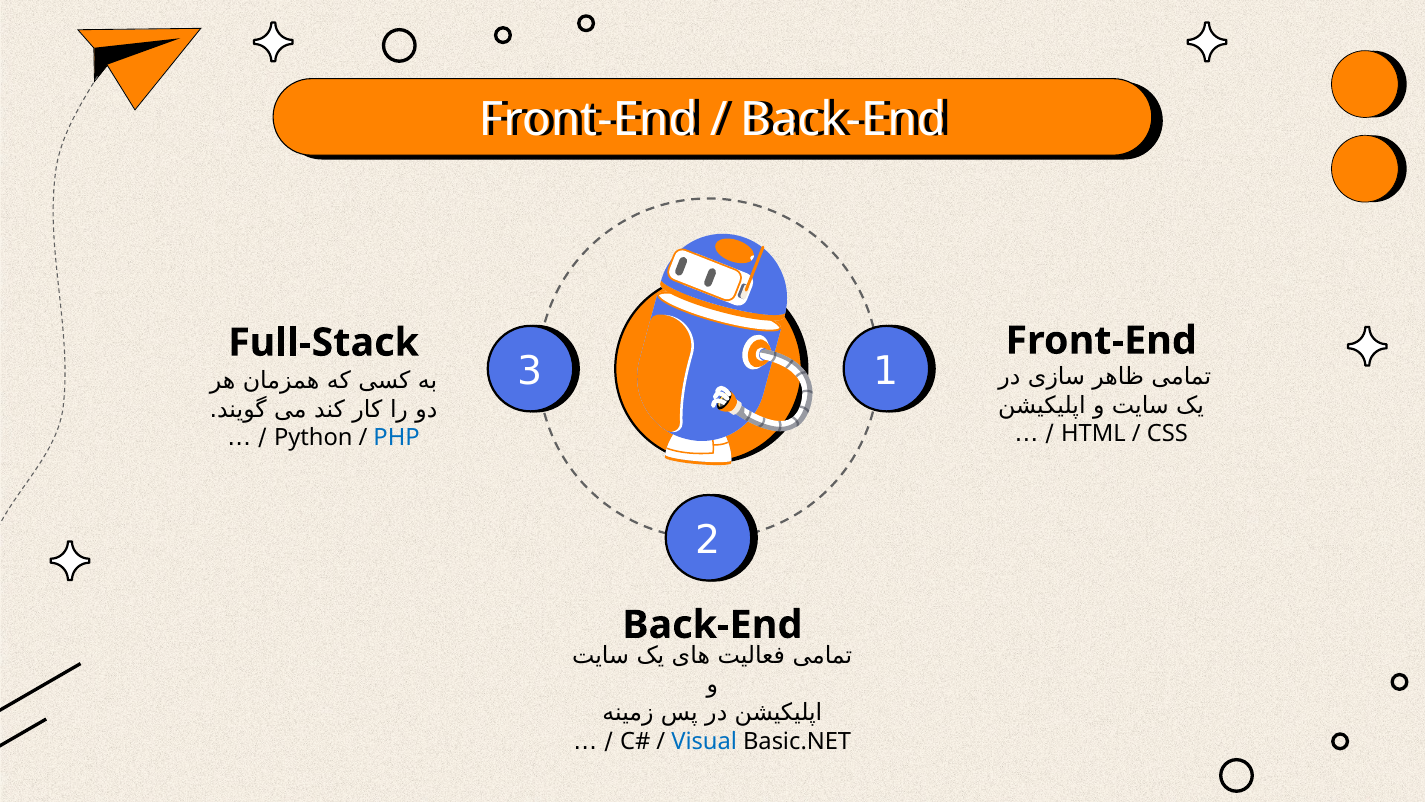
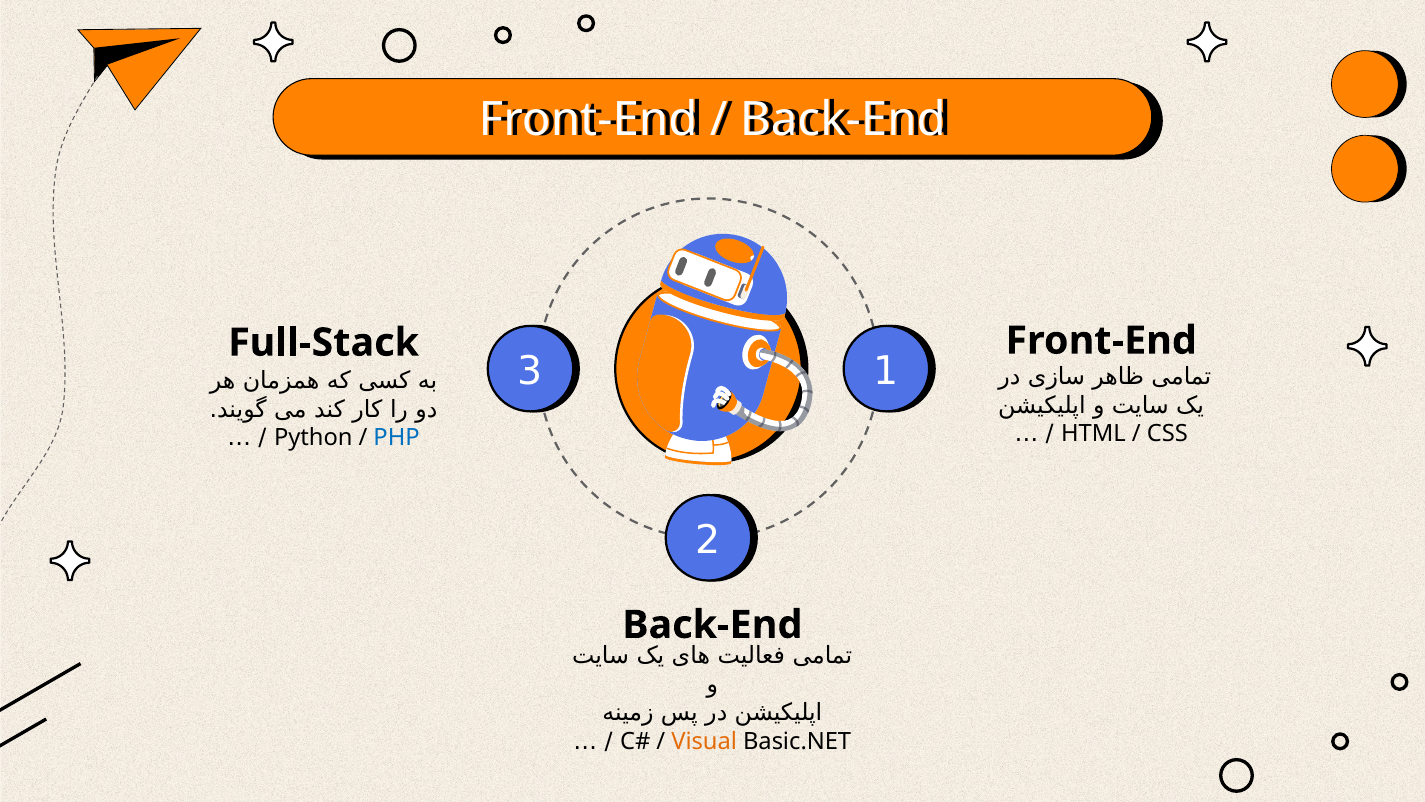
Visual colour: blue -> orange (704, 741)
